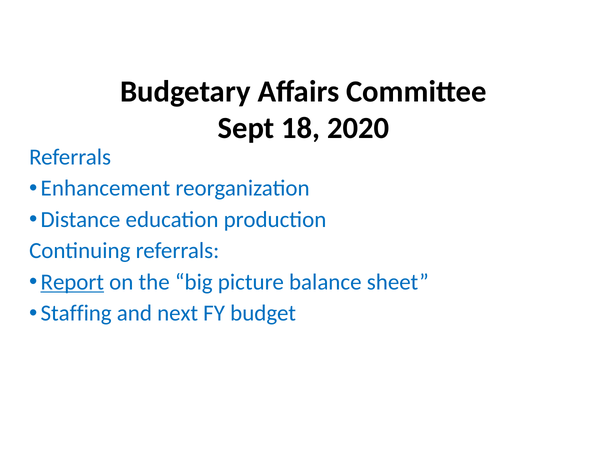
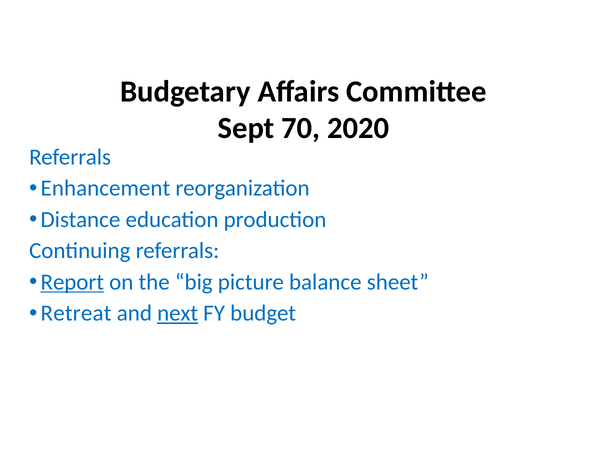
18: 18 -> 70 (301, 128)
Staffing: Staffing -> Retreat (76, 313)
next underline: none -> present (178, 313)
